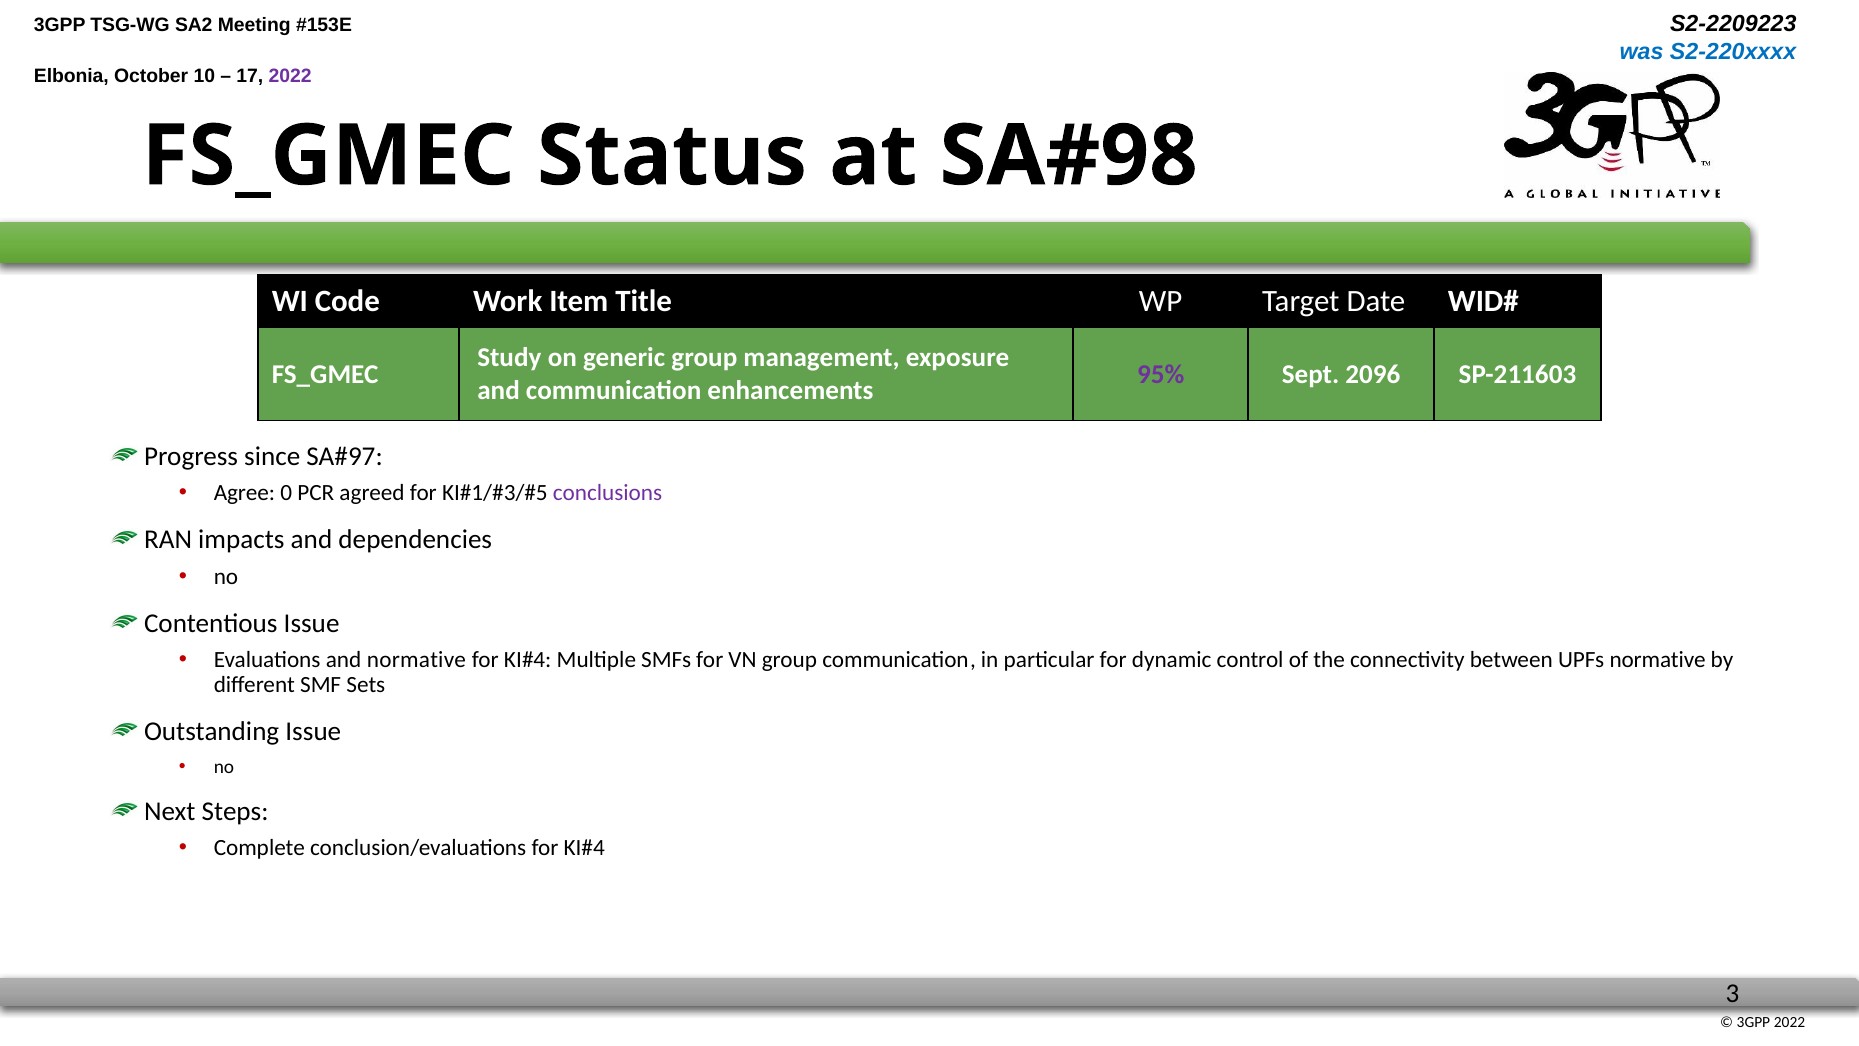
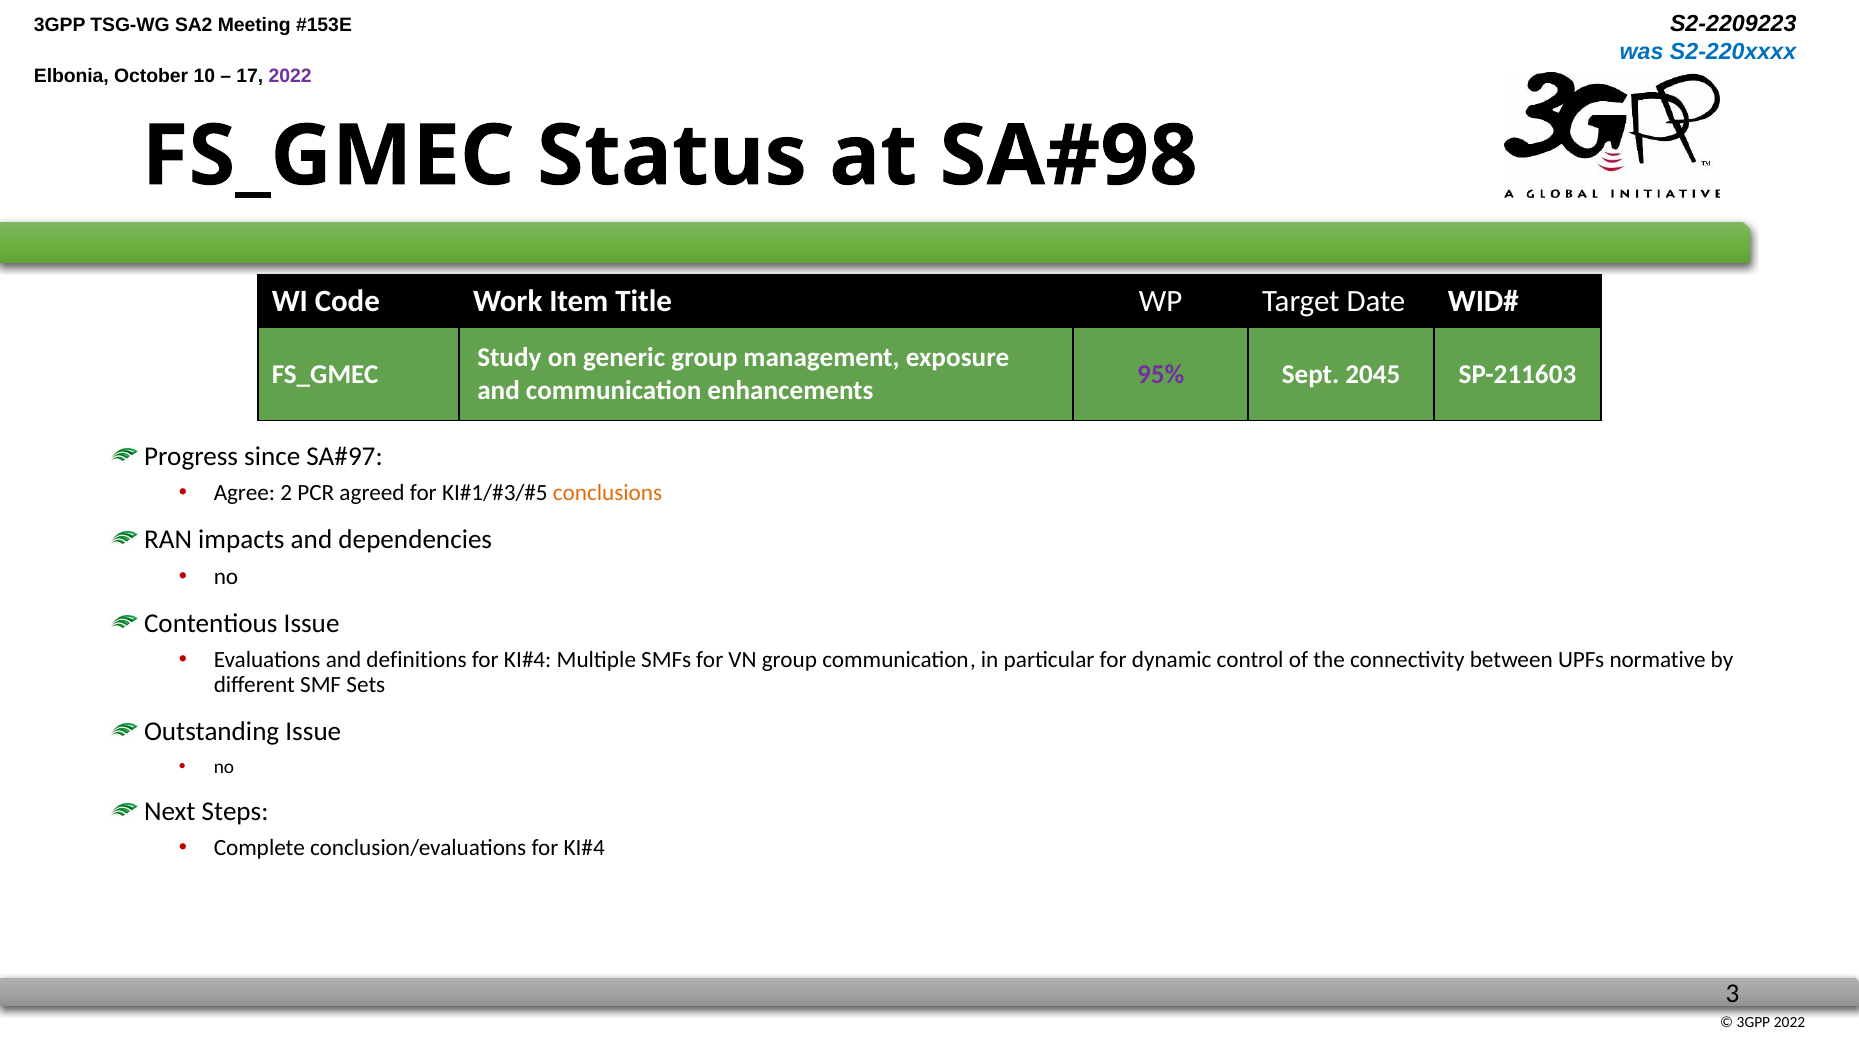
2096: 2096 -> 2045 (1373, 374)
0: 0 -> 2 (286, 493)
conclusions colour: purple -> orange (608, 493)
and normative: normative -> definitions (417, 660)
